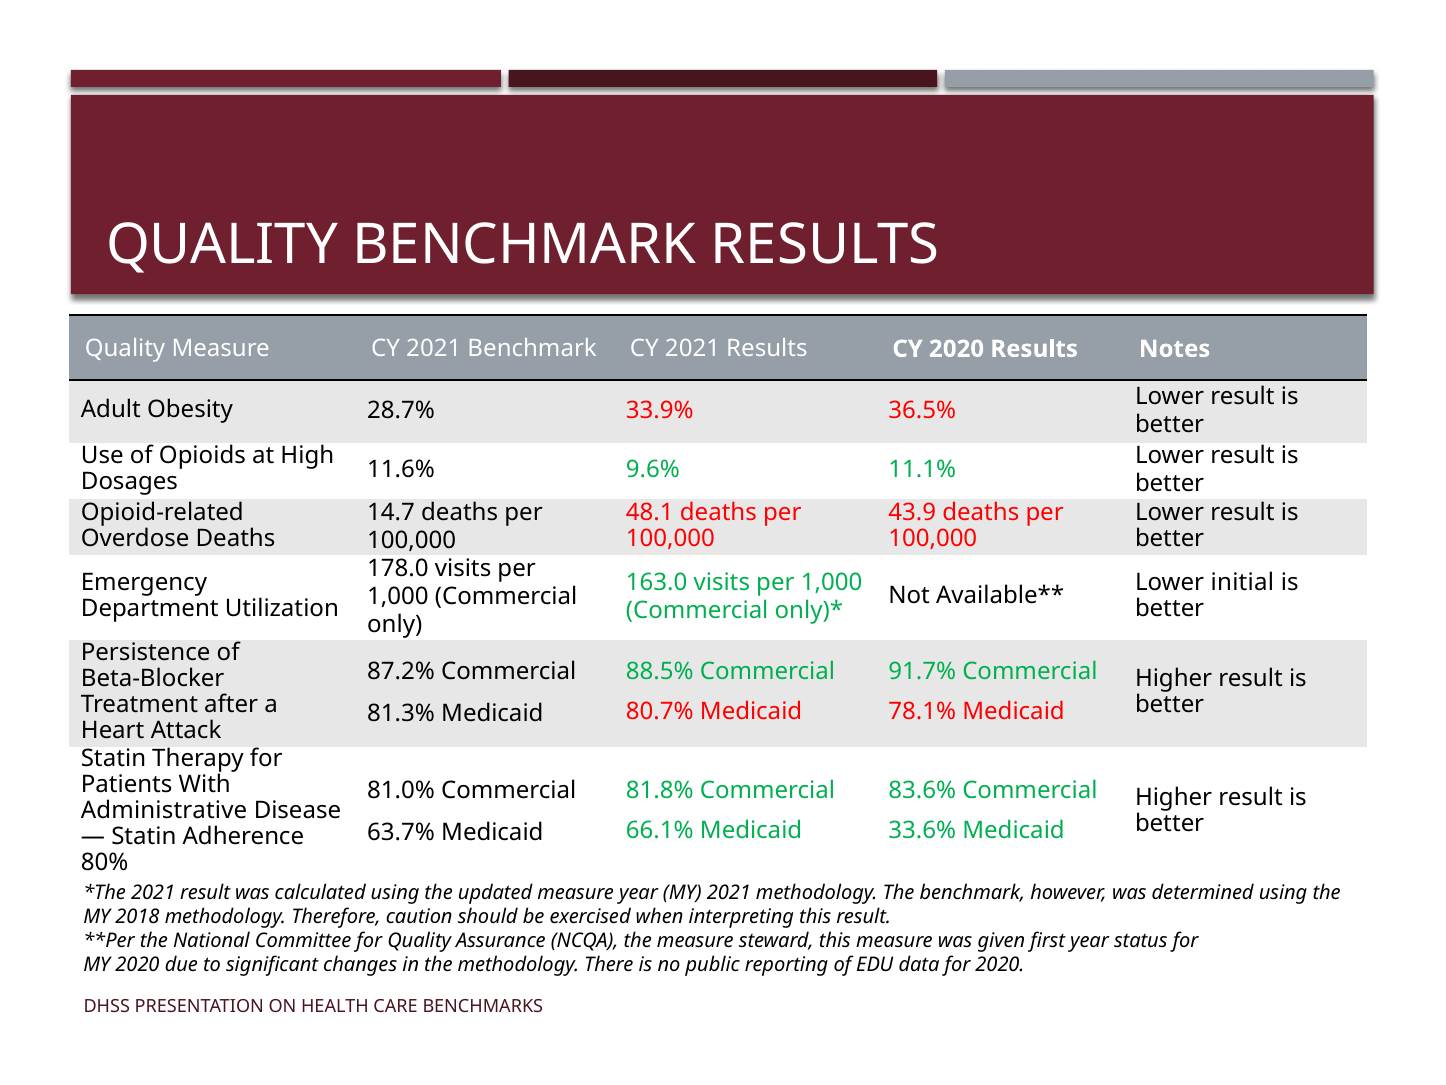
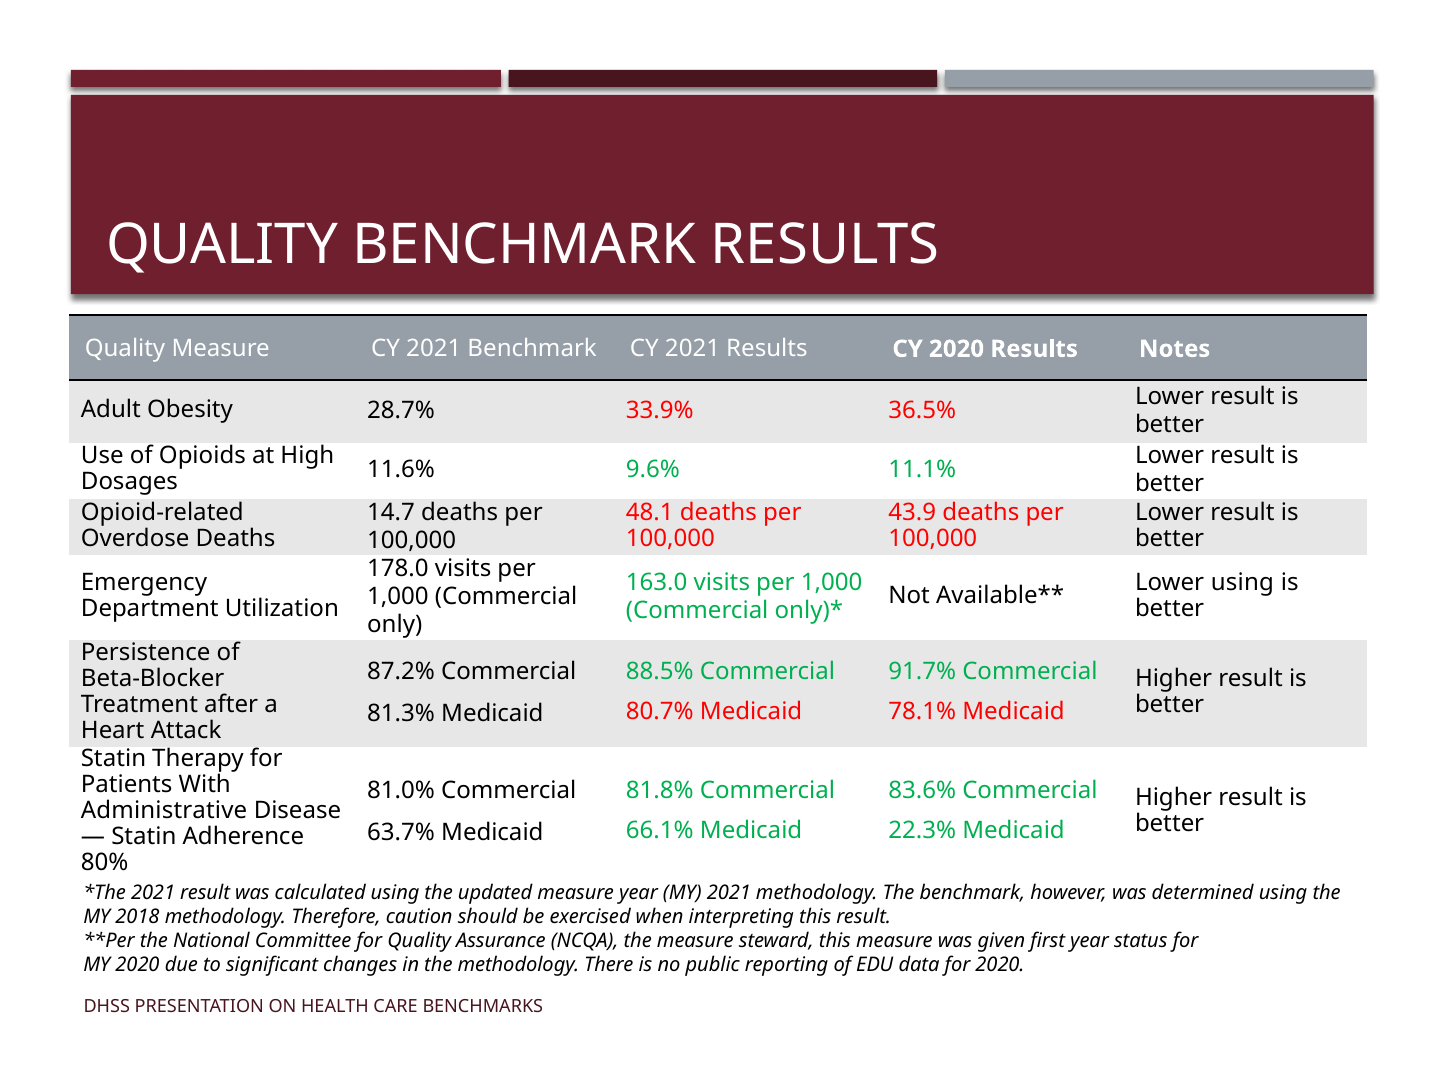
Lower initial: initial -> using (1242, 582)
33.6%: 33.6% -> 22.3% (922, 830)
